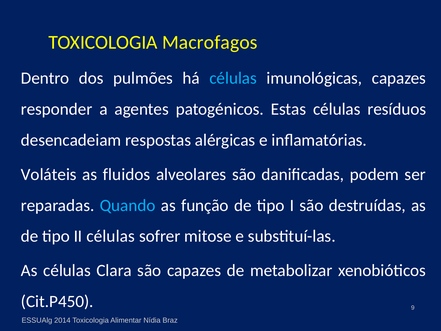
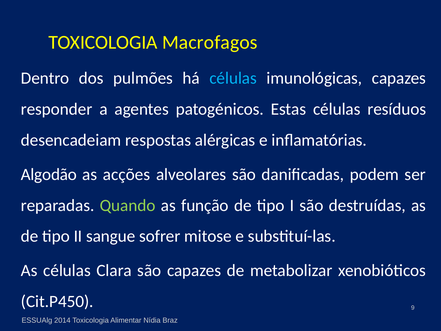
Voláteis: Voláteis -> Algodão (49, 174)
fluidos: fluidos -> acções (127, 174)
Quando colour: light blue -> light green (128, 205)
II células: células -> sangue (111, 236)
